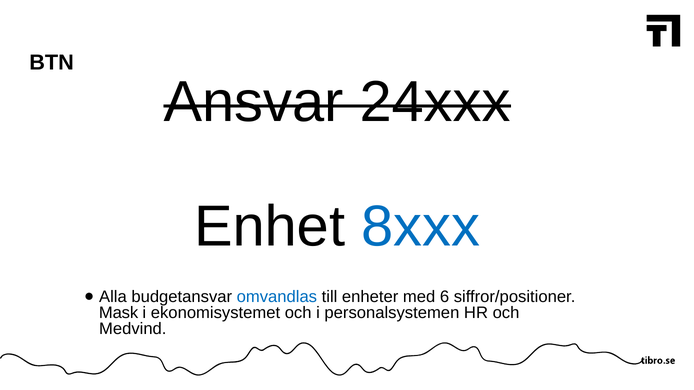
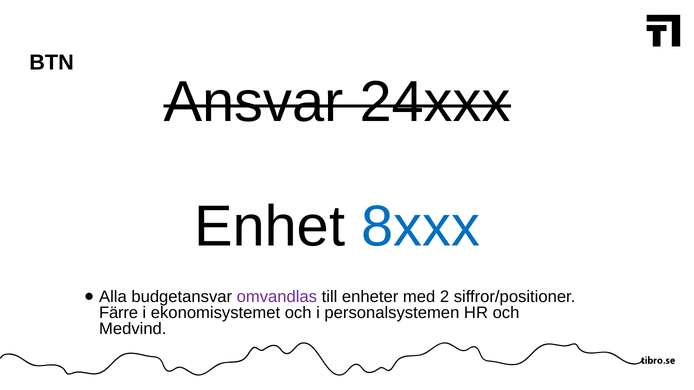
omvandlas colour: blue -> purple (277, 297)
6: 6 -> 2 (445, 297)
Mask: Mask -> Färre (119, 313)
